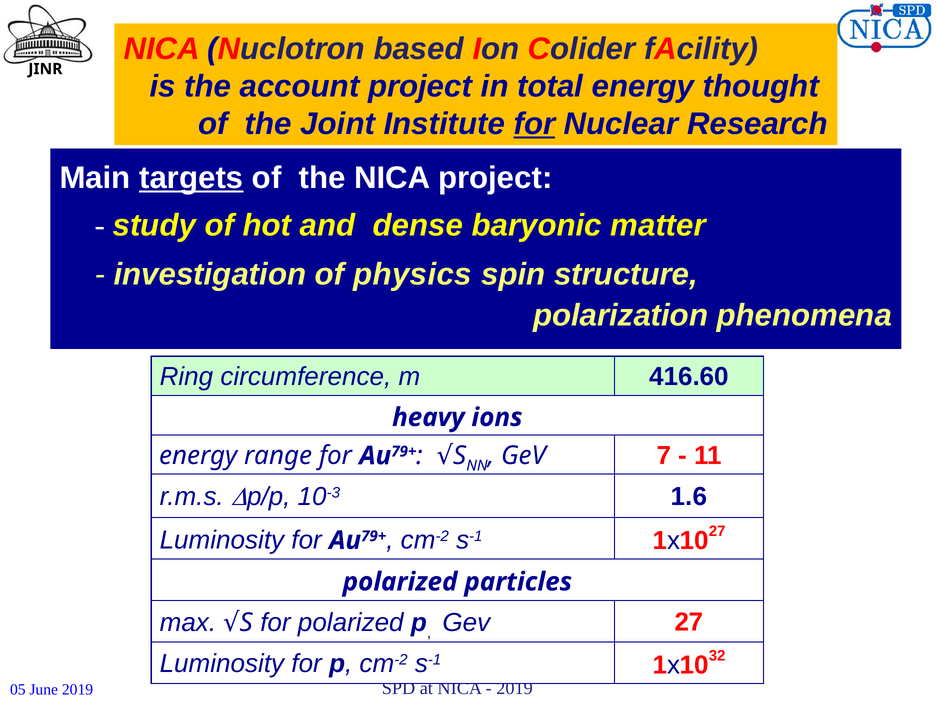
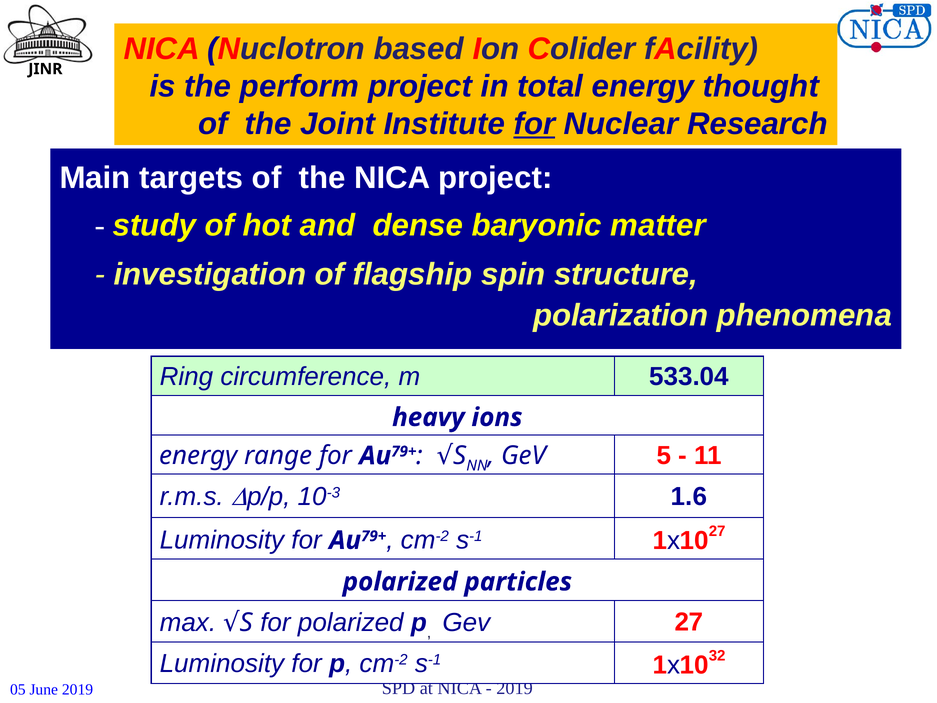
account: account -> perform (299, 86)
targets underline: present -> none (191, 178)
physics: physics -> flagship (413, 274)
416.60: 416.60 -> 533.04 (689, 377)
7: 7 -> 5 (664, 456)
